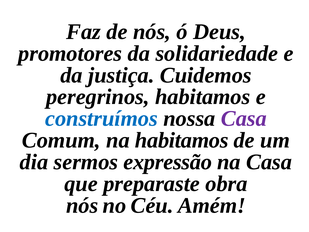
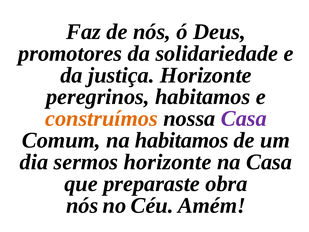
justiça Cuidemos: Cuidemos -> Horizonte (206, 75)
construímos colour: blue -> orange (101, 118)
sermos expressão: expressão -> horizonte (168, 162)
